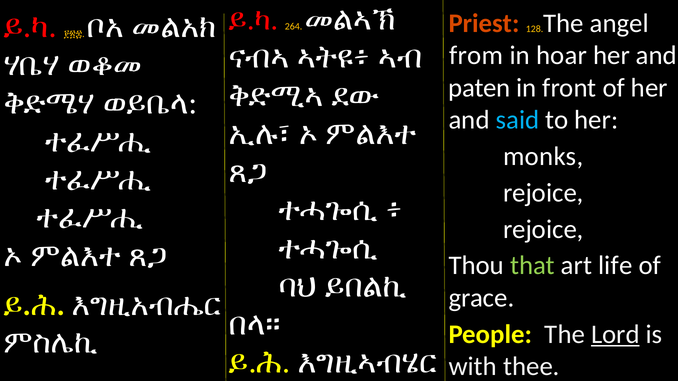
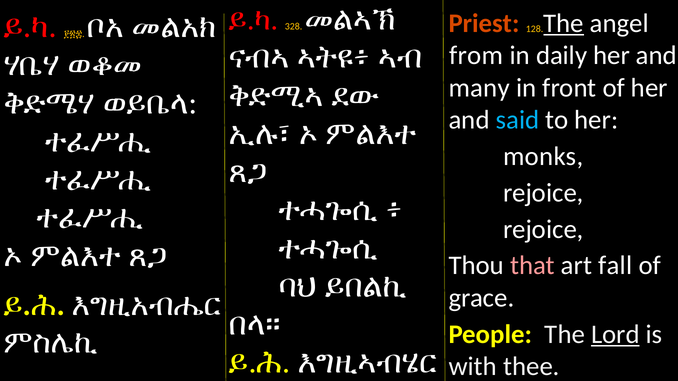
264: 264 -> 328 (294, 27)
The underline: none -> present (564, 23)
hoar: hoar -> daily (562, 56)
paten: paten -> many (479, 88)
that colour: light green -> pink (532, 266)
life: life -> fall (615, 266)
